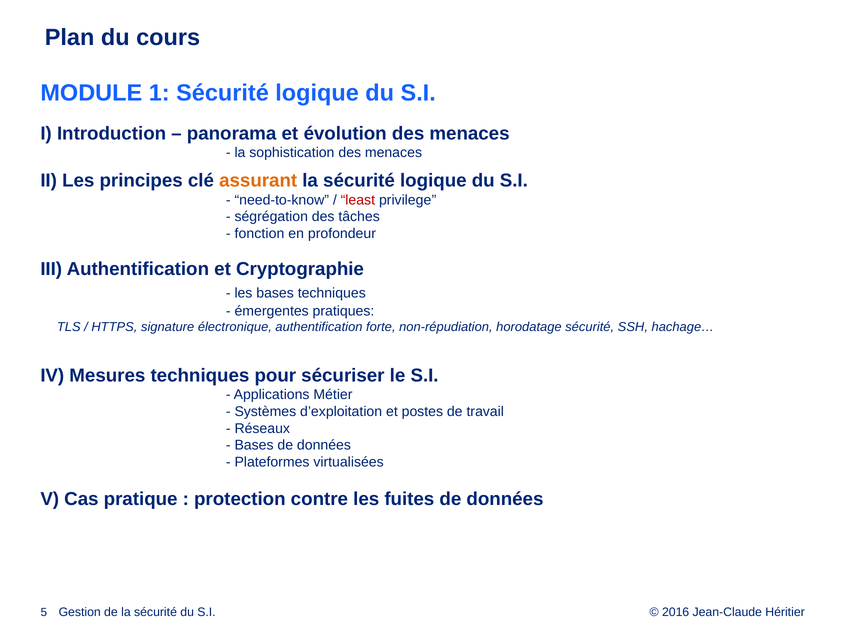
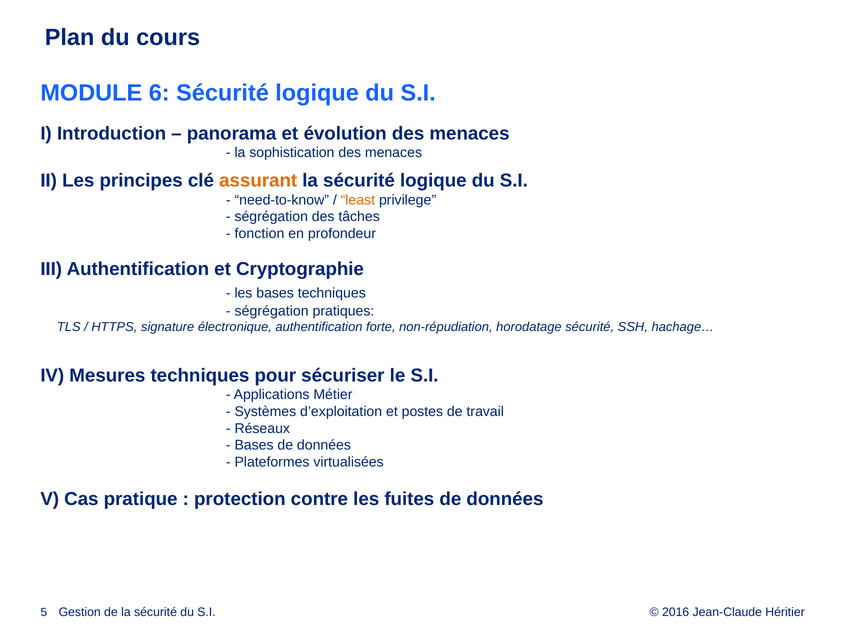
1: 1 -> 6 (159, 93)
least colour: red -> orange (358, 200)
émergentes: émergentes -> ségrégation (272, 311)
